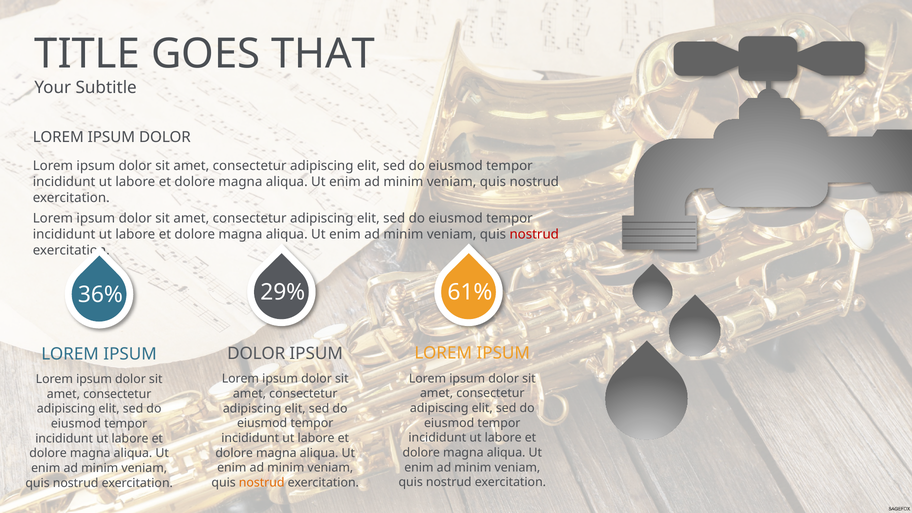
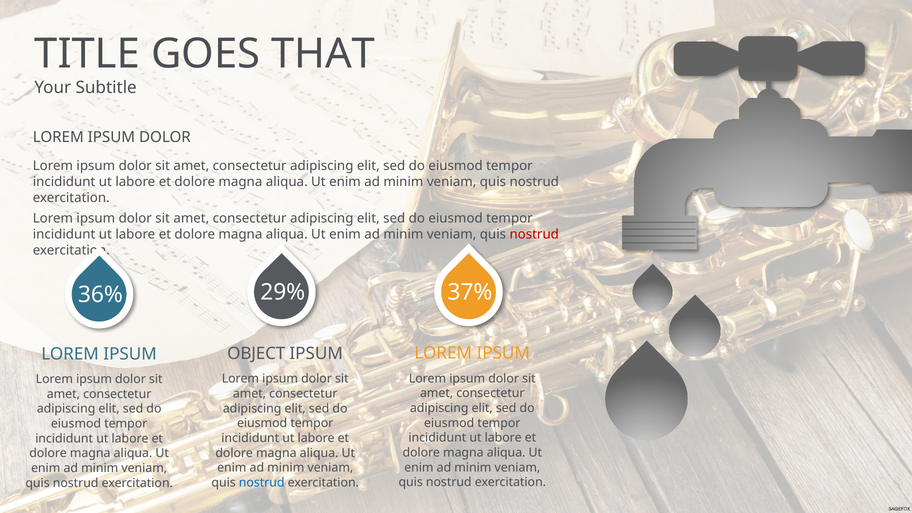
61%: 61% -> 37% (470, 292)
DOLOR: DOLOR -> OBJECT (256, 354)
nostrud colour: orange -> blue (262, 483)
